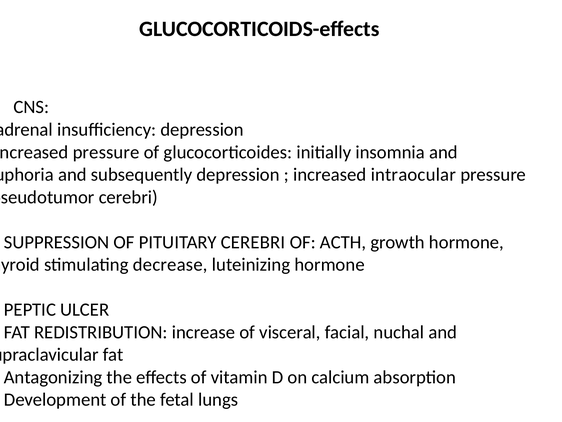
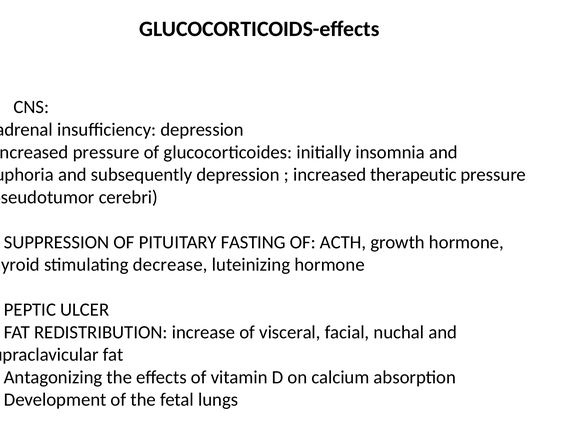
intraocular: intraocular -> therapeutic (413, 174)
PITUITARY CEREBRI: CEREBRI -> FASTING (253, 242)
